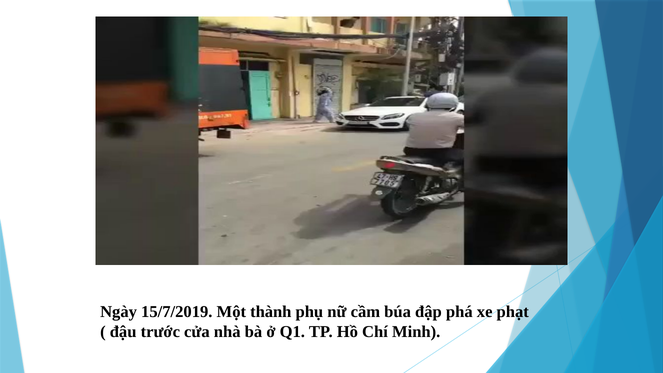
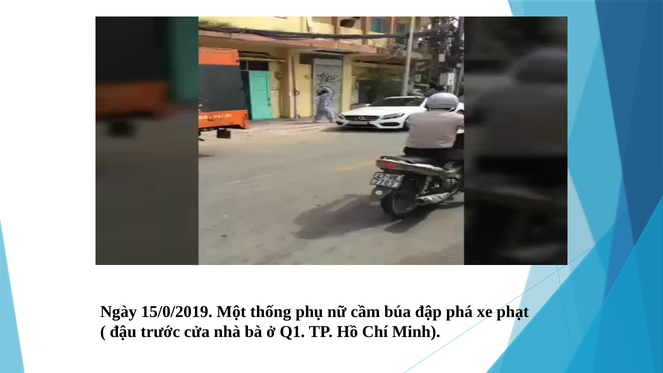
15/7/2019: 15/7/2019 -> 15/0/2019 (177, 312)
thành: thành -> thống (271, 312)
